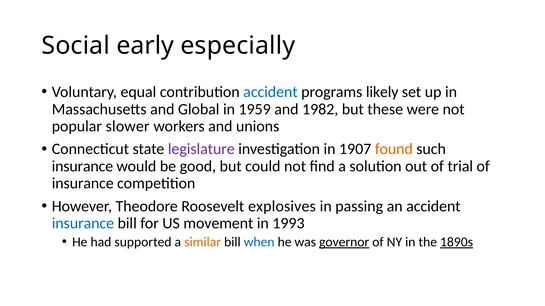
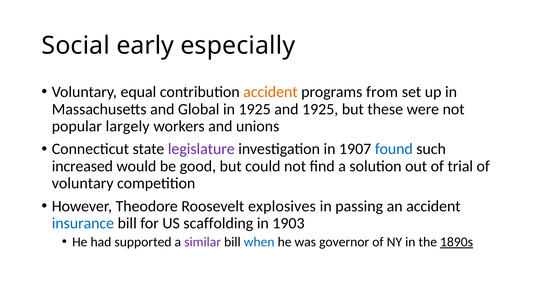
accident colour: blue -> orange (270, 92)
likely: likely -> from (382, 92)
in 1959: 1959 -> 1925 (255, 109)
and 1982: 1982 -> 1925 (320, 109)
slower: slower -> largely (128, 126)
found colour: orange -> blue (394, 149)
insurance: insurance -> increased (82, 167)
insurance: insurance -> voluntary (83, 184)
movement: movement -> scaffolding (218, 224)
1993: 1993 -> 1903 (288, 224)
similar colour: orange -> purple (203, 242)
governor underline: present -> none (344, 242)
